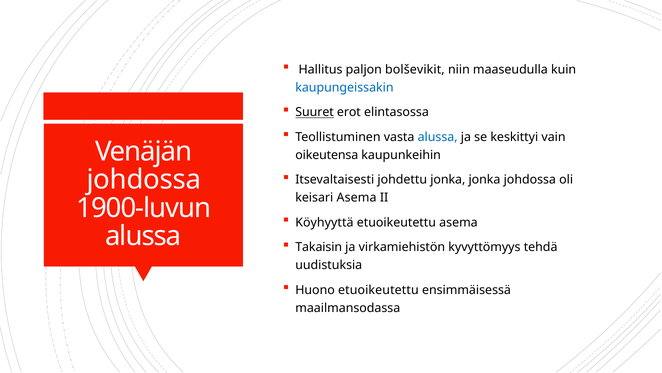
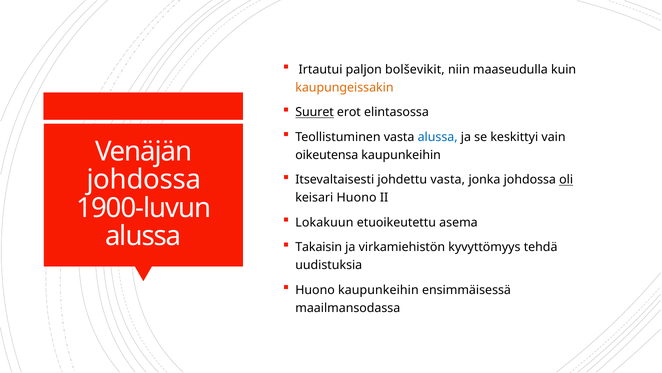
Hallitus: Hallitus -> Irtautui (321, 69)
kaupungeissakin colour: blue -> orange (344, 87)
johdettu jonka: jonka -> vasta (448, 180)
oli underline: none -> present (566, 180)
keisari Asema: Asema -> Huono (357, 197)
Köyhyyttä: Köyhyyttä -> Lokakuun (324, 222)
Huono etuoikeutettu: etuoikeutettu -> kaupunkeihin (378, 290)
